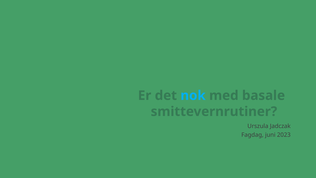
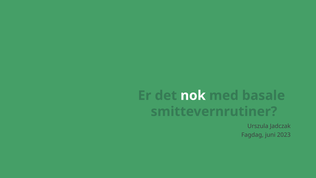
nok colour: light blue -> white (193, 95)
